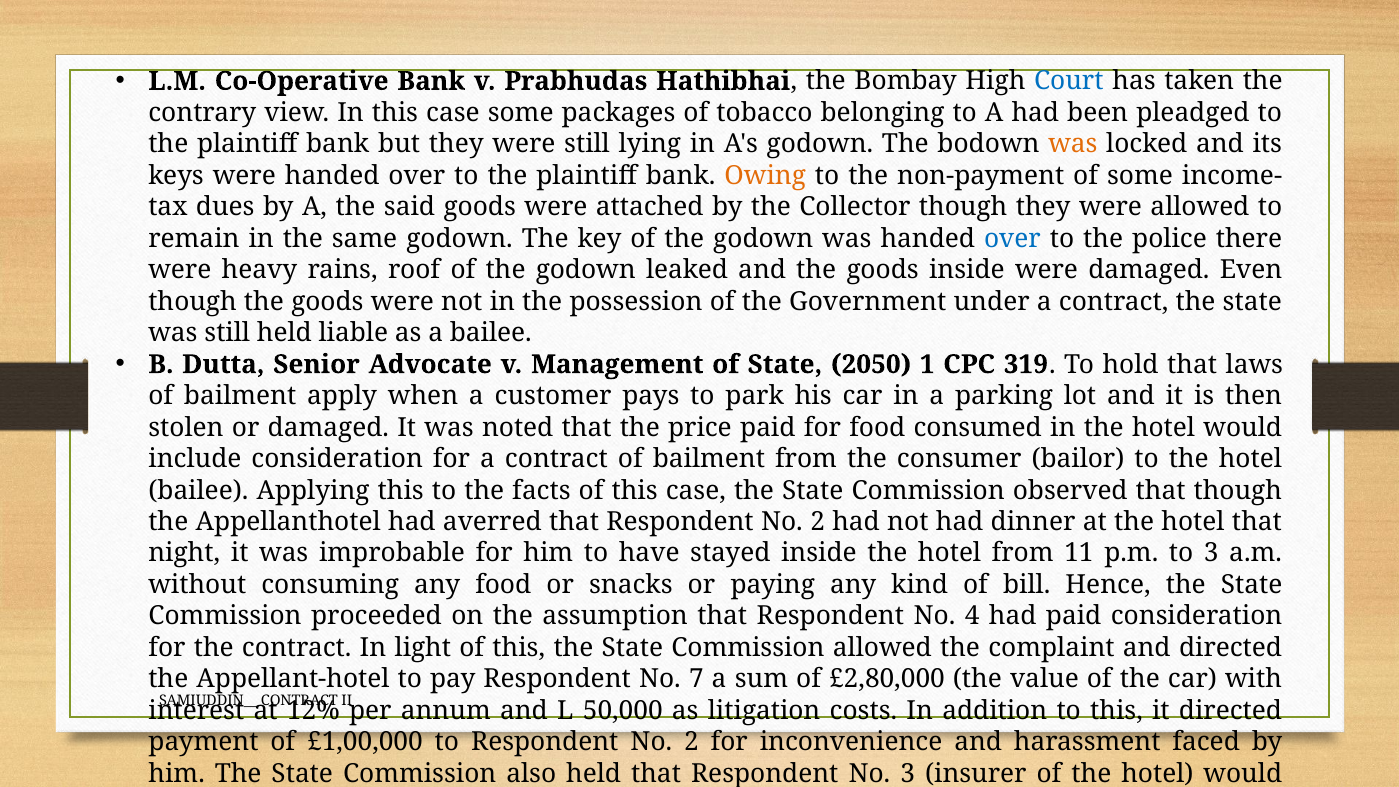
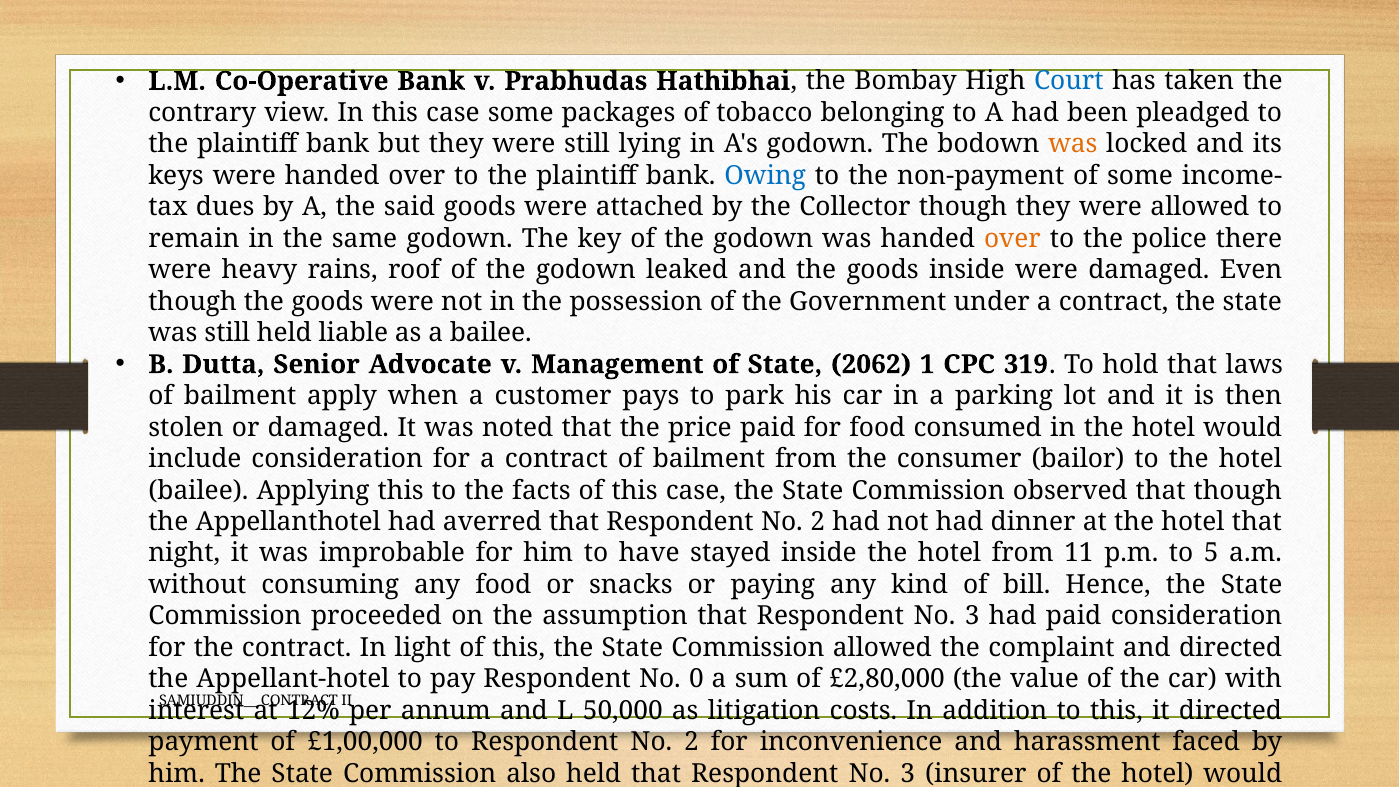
Owing colour: orange -> blue (765, 176)
over colour: blue -> orange (1012, 238)
2050: 2050 -> 2062 (871, 364)
to 3: 3 -> 5 (1211, 553)
4: 4 -> 3 (972, 616)
7: 7 -> 0 (696, 679)
